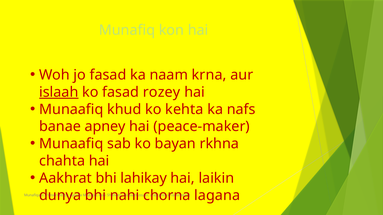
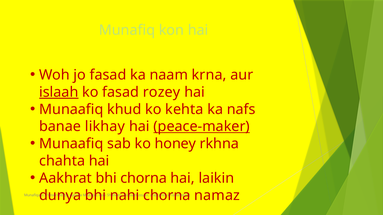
apney: apney -> likhay (105, 127)
peace-maker underline: none -> present (202, 127)
bayan: bayan -> honey (175, 144)
bhi lahikay: lahikay -> chorna (144, 178)
lagana: lagana -> namaz (217, 196)
